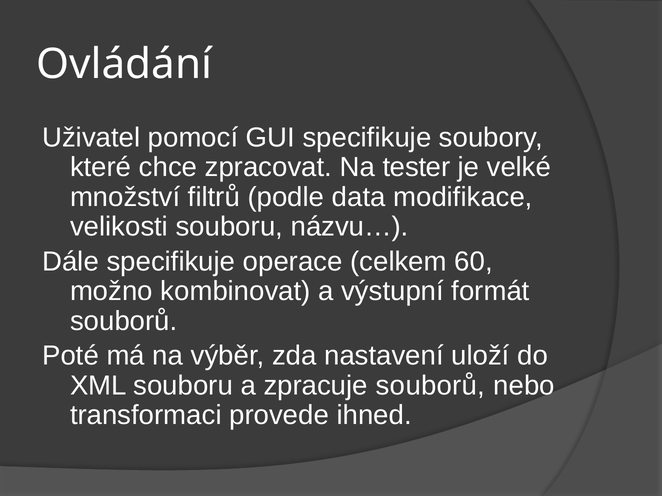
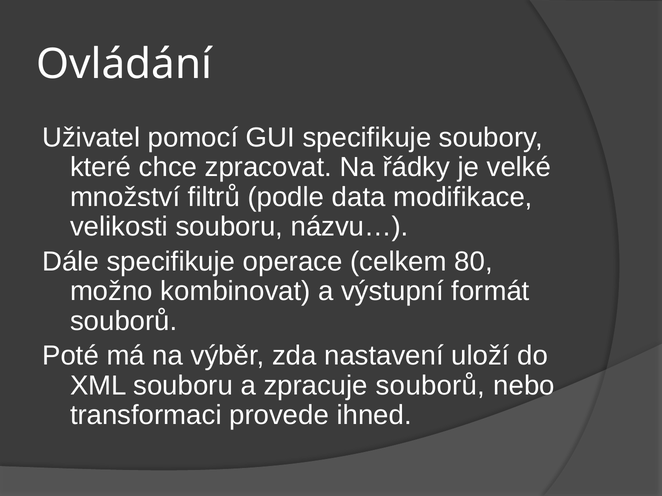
tester: tester -> řádky (416, 167)
60: 60 -> 80 (474, 262)
